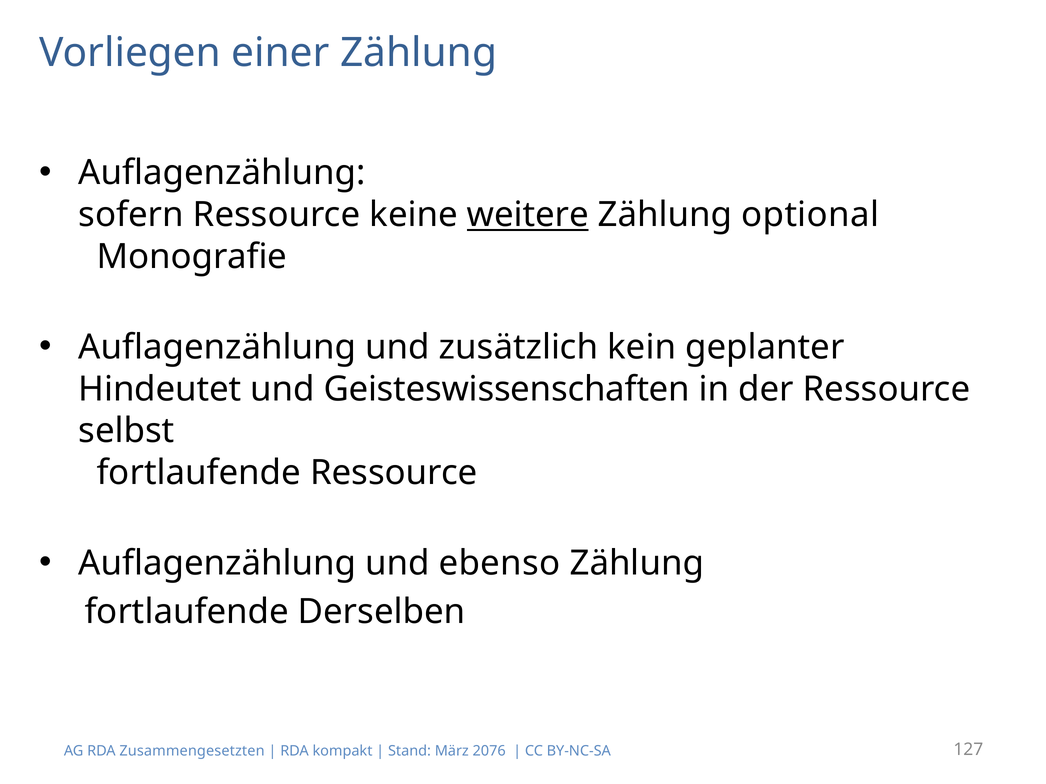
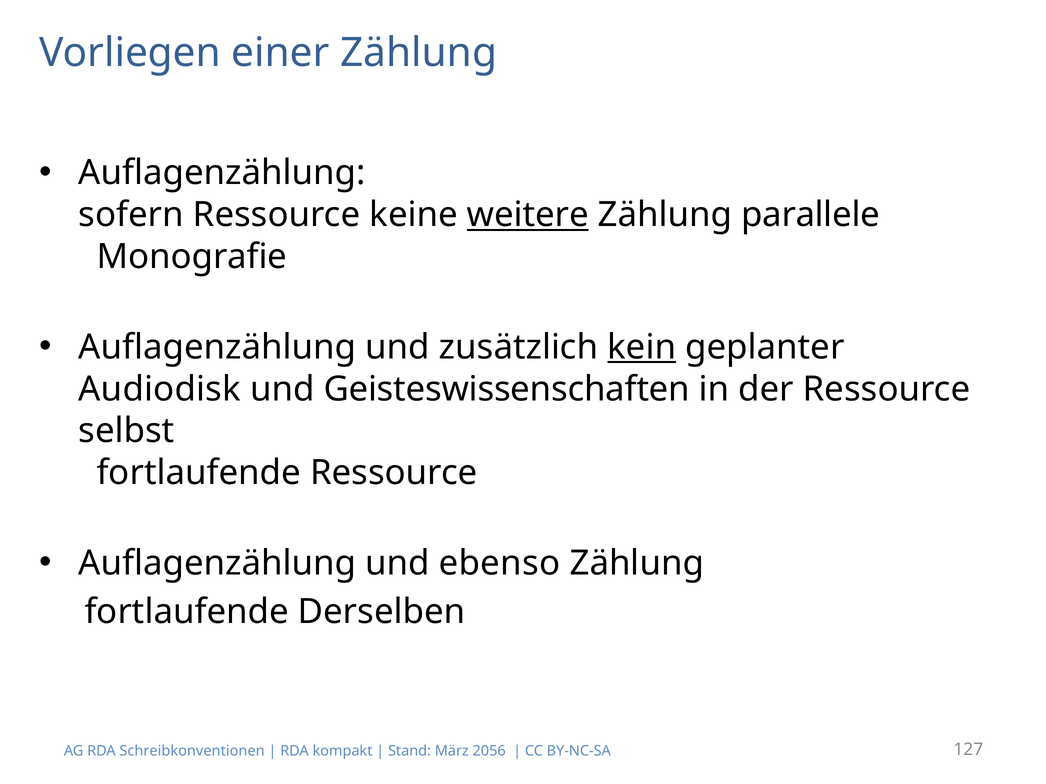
optional: optional -> parallele (811, 215)
kein underline: none -> present (642, 347)
Hindeutet: Hindeutet -> Audiodisk (160, 389)
Zusammengesetzten: Zusammengesetzten -> Schreibkonventionen (192, 751)
2076: 2076 -> 2056 (489, 751)
